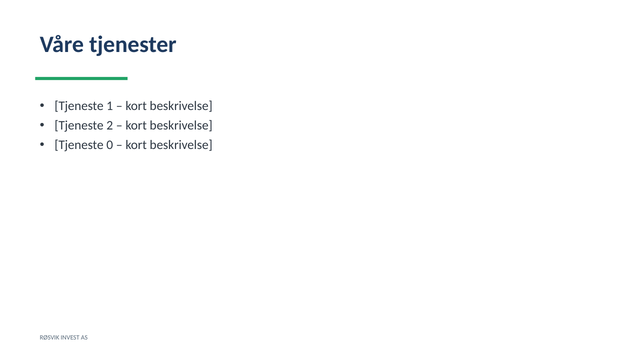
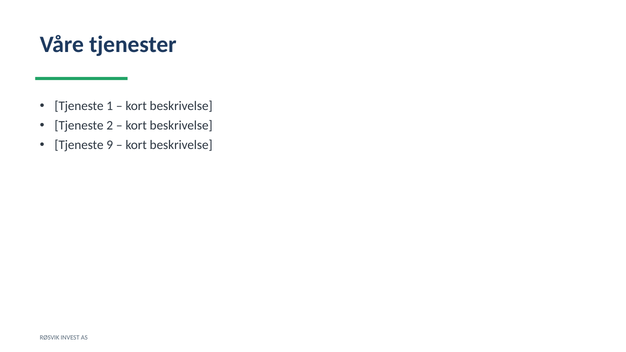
0: 0 -> 9 (110, 145)
